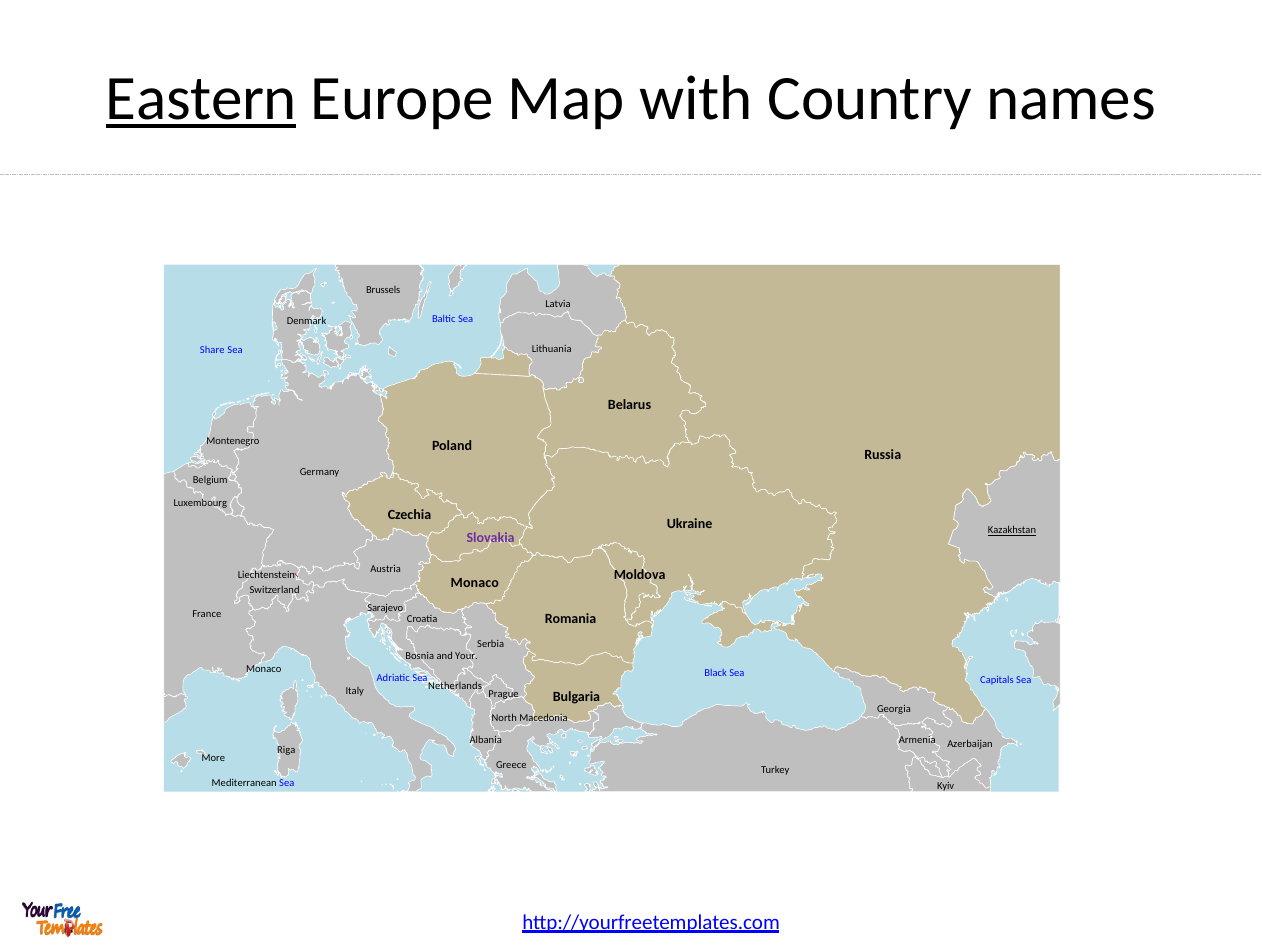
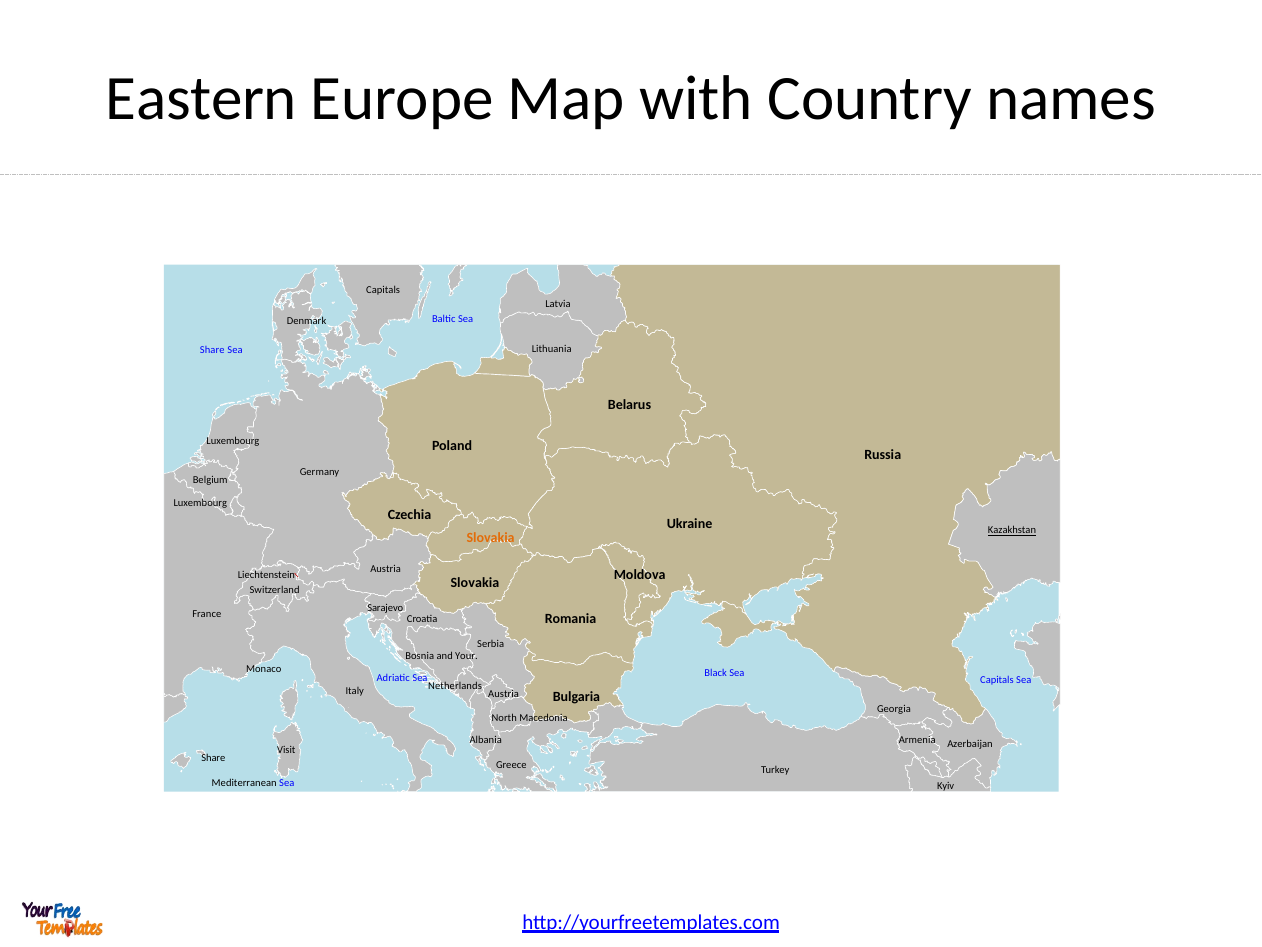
Eastern underline: present -> none (201, 99)
Brussels: Brussels -> Capitals (383, 290)
Montenegro: Montenegro -> Luxembourg (233, 441)
Slovakia colour: purple -> orange (491, 538)
Monaco: Monaco -> Slovakia (475, 582)
Prague: Prague -> Austria (503, 693)
Riga: Riga -> Visit (286, 750)
More: More -> Share (213, 758)
